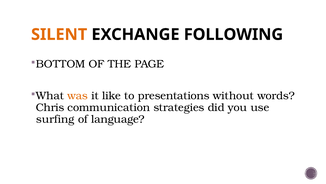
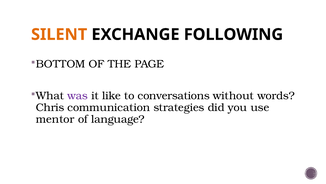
was colour: orange -> purple (78, 95)
presentations: presentations -> conversations (174, 95)
surfing: surfing -> mentor (55, 119)
